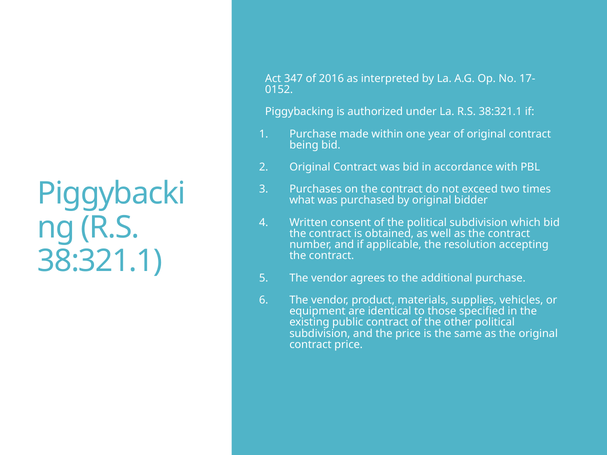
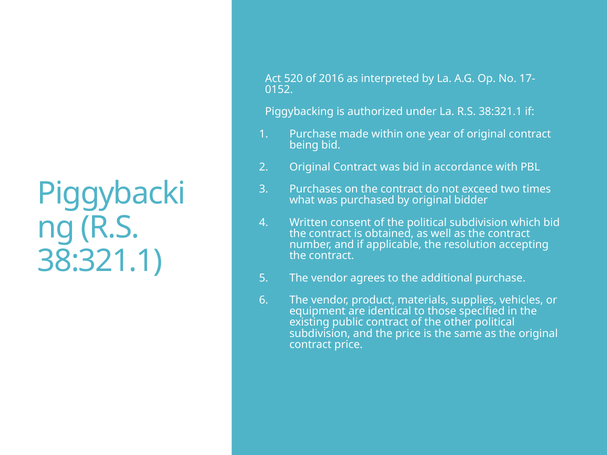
347: 347 -> 520 (293, 79)
